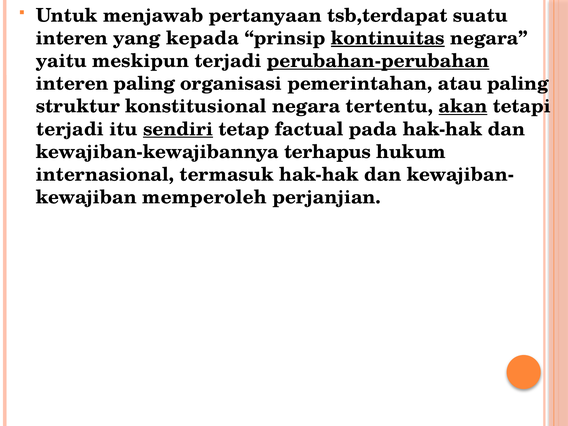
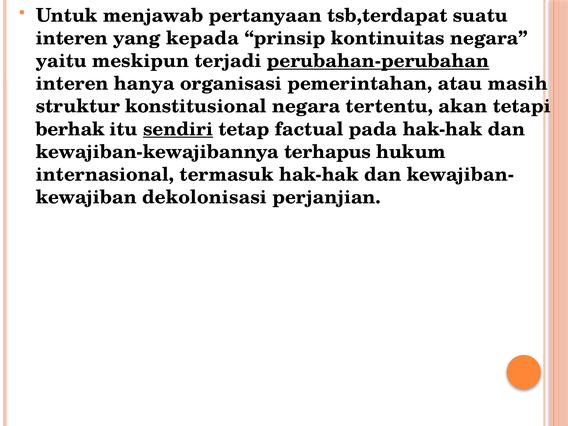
kontinuitas underline: present -> none (388, 38)
interen paling: paling -> hanya (144, 84)
atau paling: paling -> masih (518, 84)
akan underline: present -> none (463, 106)
terjadi: terjadi -> berhak (70, 129)
memperoleh: memperoleh -> dekolonisasi (205, 197)
